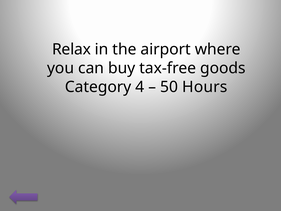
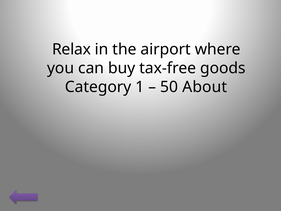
4: 4 -> 1 (140, 87)
Hours: Hours -> About (205, 87)
